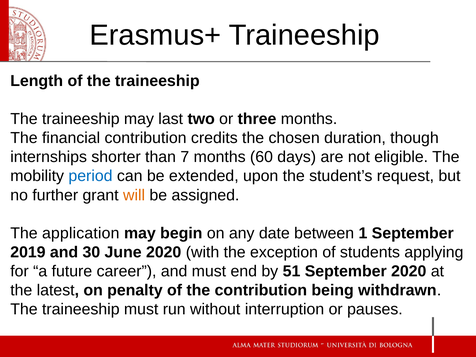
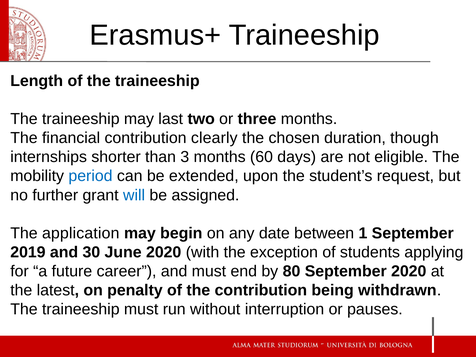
credits: credits -> clearly (214, 138)
7: 7 -> 3 (185, 157)
will colour: orange -> blue (134, 195)
51: 51 -> 80 (292, 271)
